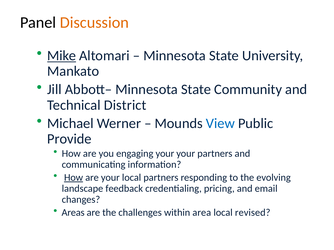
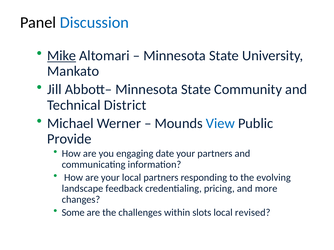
Discussion colour: orange -> blue (94, 23)
engaging your: your -> date (165, 154)
How underline: present -> none (74, 178)
email: email -> more (266, 189)
Areas: Areas -> Some (73, 213)
area: area -> slots (202, 213)
